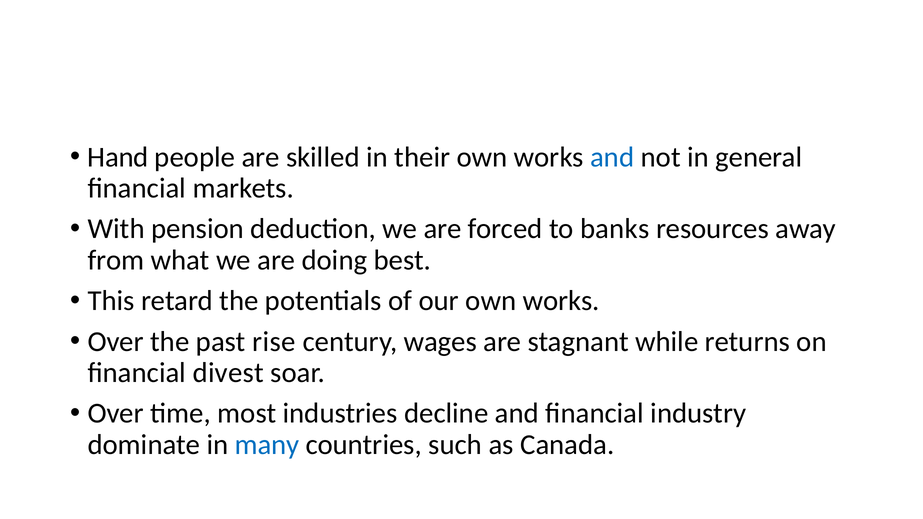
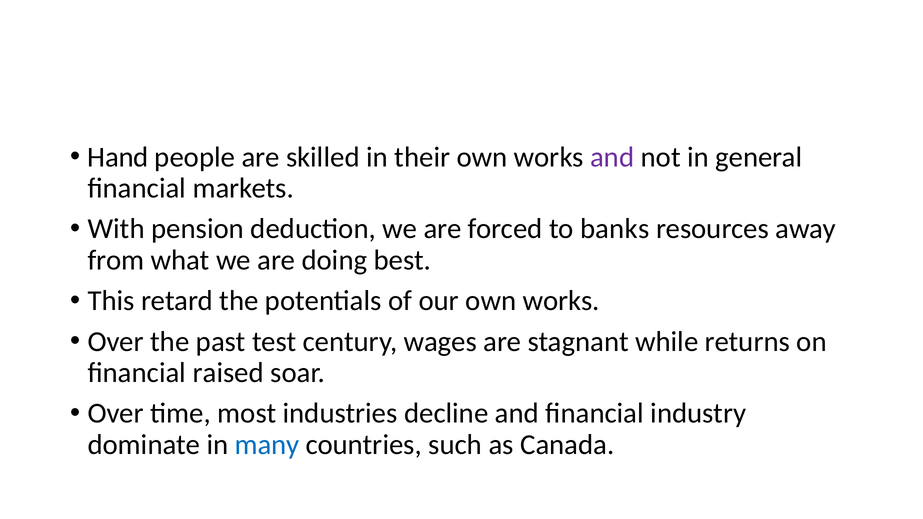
and colour: blue -> purple (612, 157)
rise: rise -> test (274, 342)
divest: divest -> raised (228, 373)
